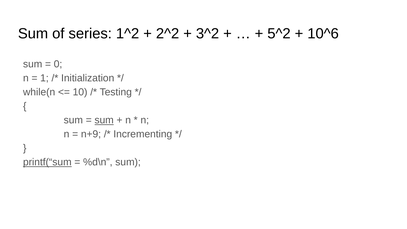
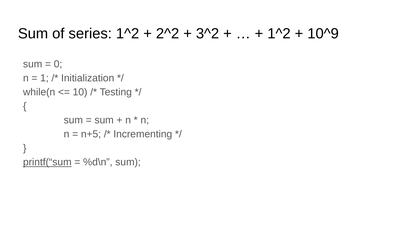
5^2: 5^2 -> 1^2 (279, 34)
10^6: 10^6 -> 10^9 (323, 34)
sum underline: present -> none (104, 120)
n+9: n+9 -> n+5 (91, 134)
